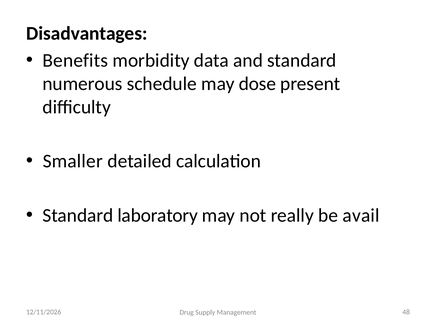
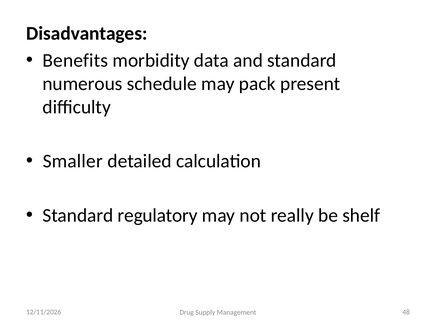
dose: dose -> pack (257, 84)
laboratory: laboratory -> regulatory (158, 216)
avail: avail -> shelf (361, 216)
